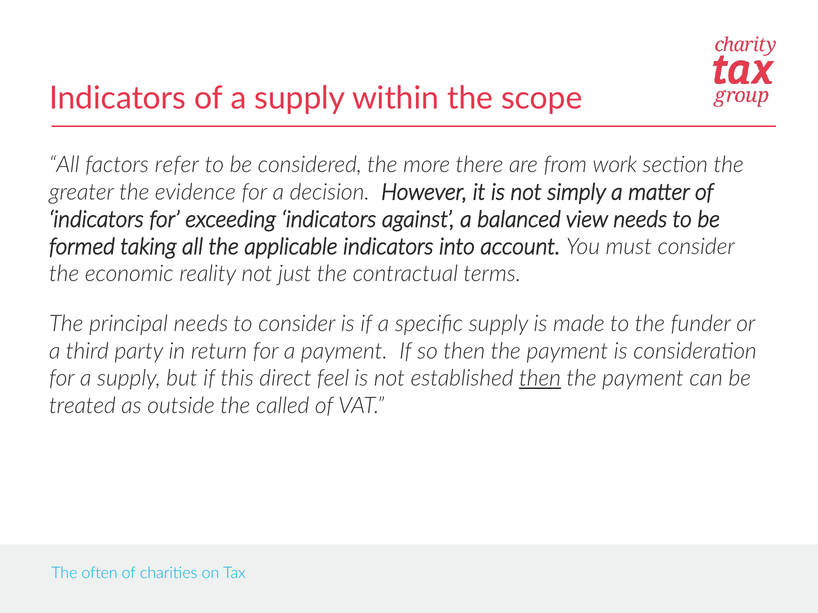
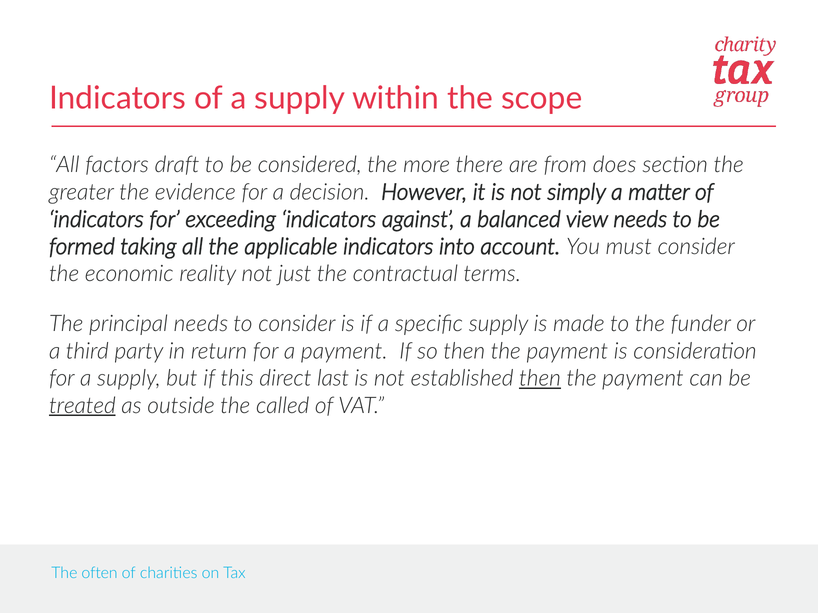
refer: refer -> draft (177, 165)
work: work -> does (615, 165)
feel: feel -> last (333, 379)
treated underline: none -> present (82, 406)
